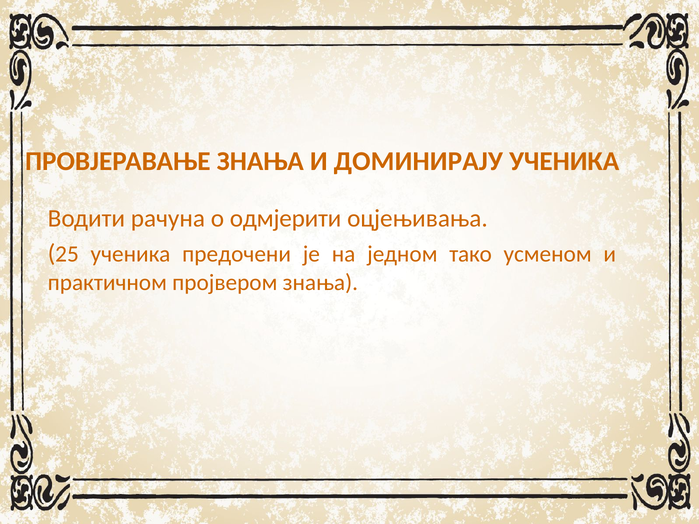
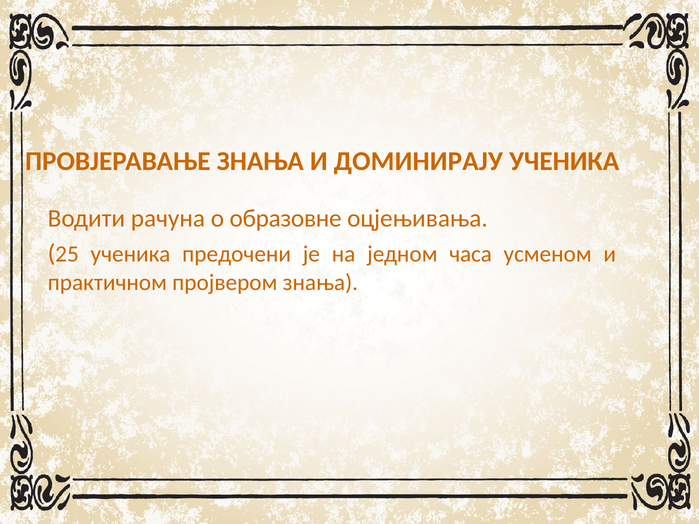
одмјерити: одмјерити -> образовне (286, 218)
тако: тако -> часа (471, 254)
